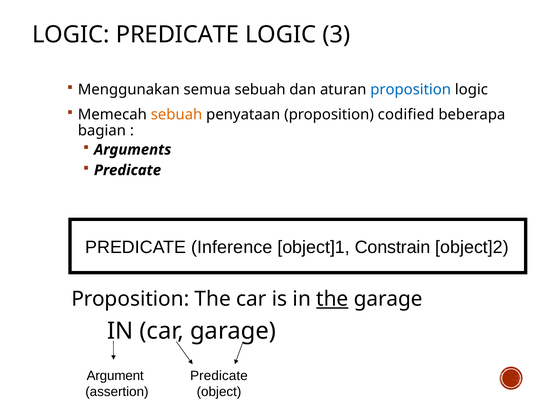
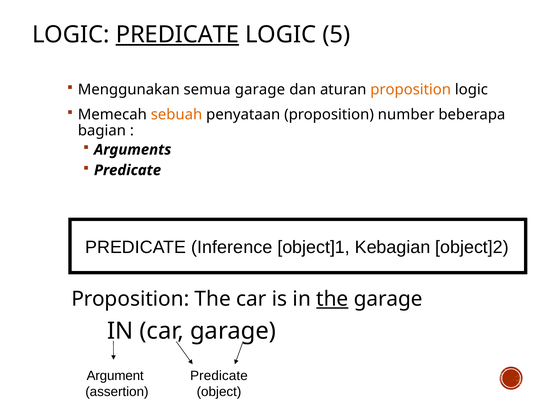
PREDICATE underline: none -> present (177, 35)
3: 3 -> 5 (336, 35)
semua sebuah: sebuah -> garage (260, 90)
proposition colour: blue -> orange (411, 90)
codified: codified -> number (406, 115)
Constrain: Constrain -> Kebagian (393, 247)
